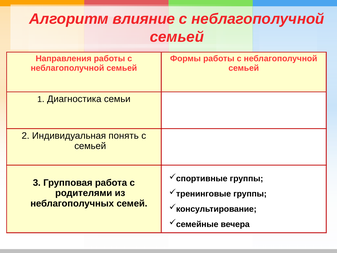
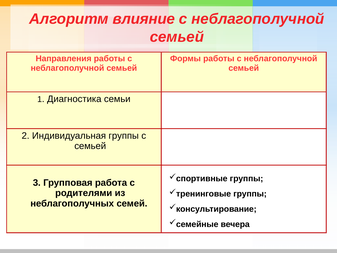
Индивидуальная понять: понять -> группы (124, 136)
